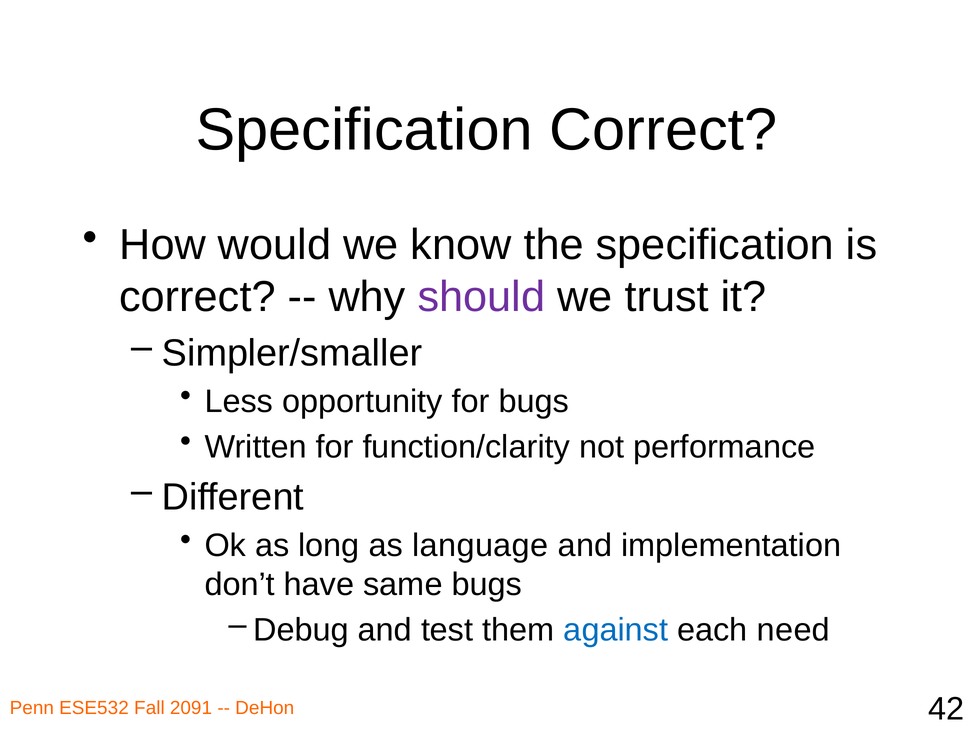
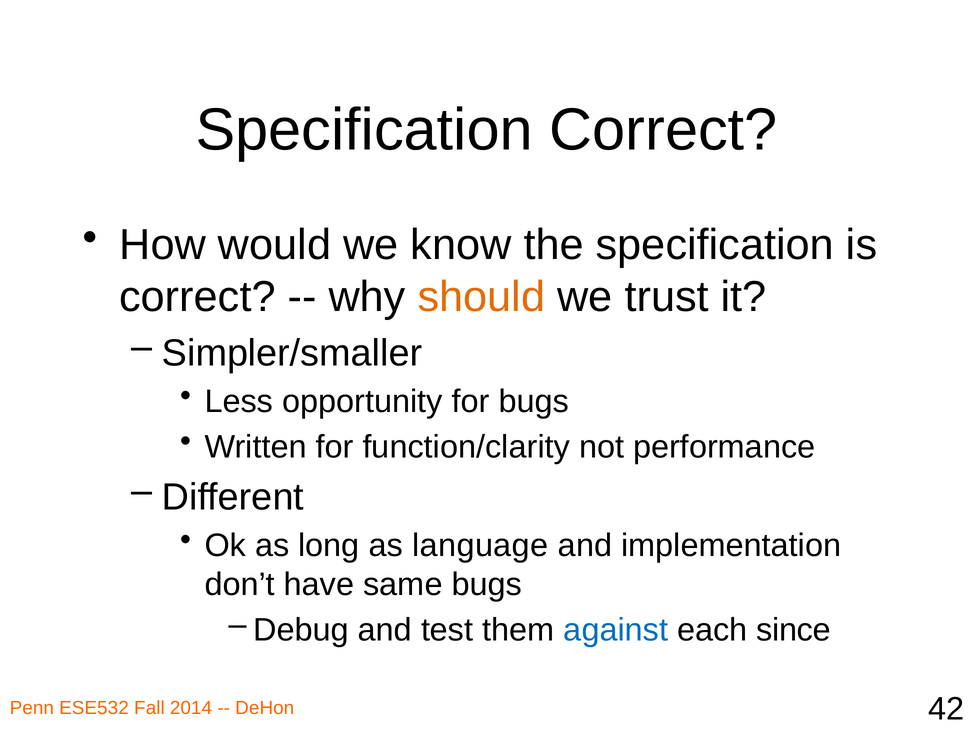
should colour: purple -> orange (481, 297)
need: need -> since (794, 629)
2091: 2091 -> 2014 (191, 707)
